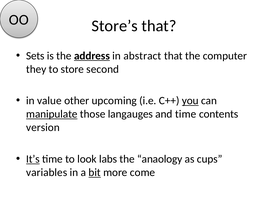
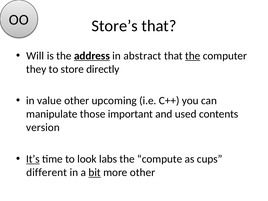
Sets: Sets -> Will (35, 56)
the underline: none -> present (193, 56)
second: second -> directly (103, 69)
you underline: present -> none (190, 101)
manipulate underline: present -> none (52, 114)
langauges: langauges -> important (130, 114)
and time: time -> used (186, 114)
anaology: anaology -> compute (160, 159)
variables: variables -> different (47, 172)
more come: come -> other (142, 172)
